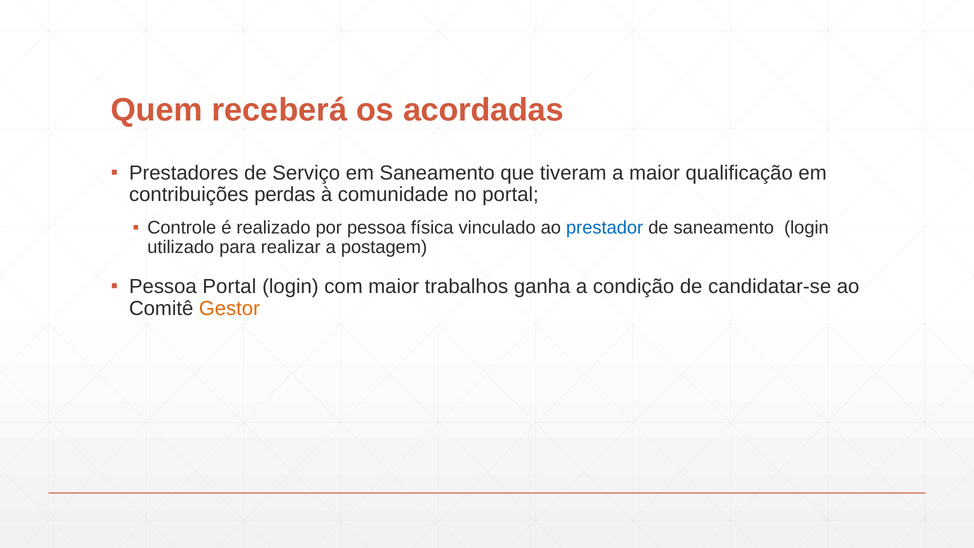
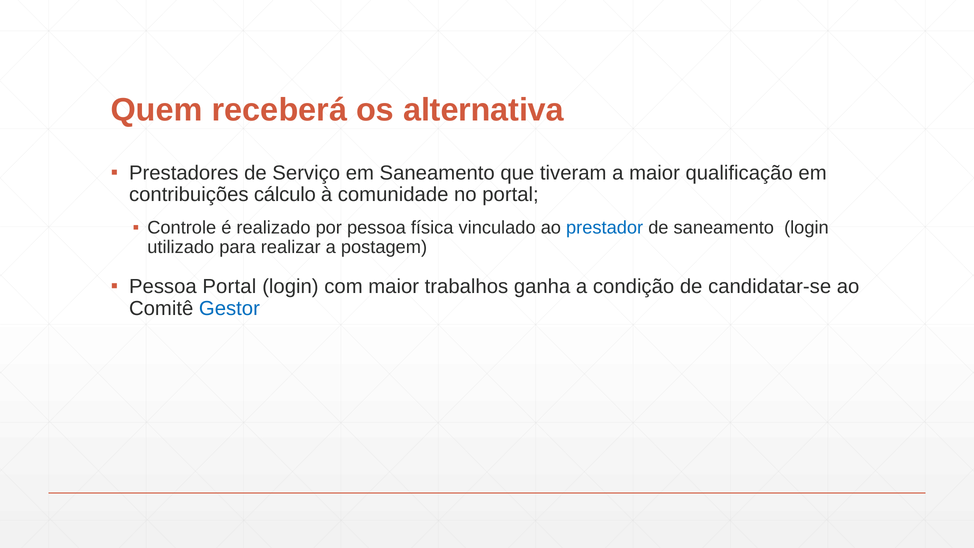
acordadas: acordadas -> alternativa (483, 110)
perdas: perdas -> cálculo (285, 195)
Gestor colour: orange -> blue (229, 308)
